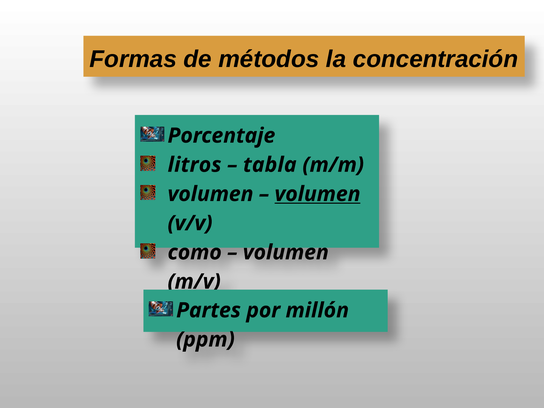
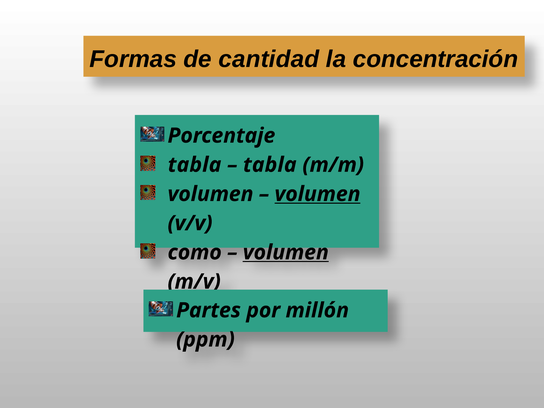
métodos: métodos -> cantidad (269, 59)
litros: litros -> tabla (195, 165)
volumen underline: none -> present (286, 252)
